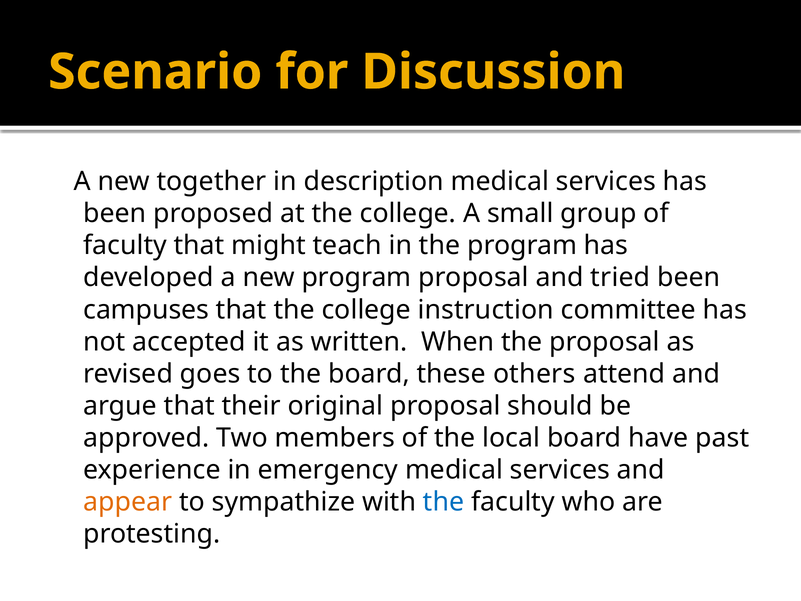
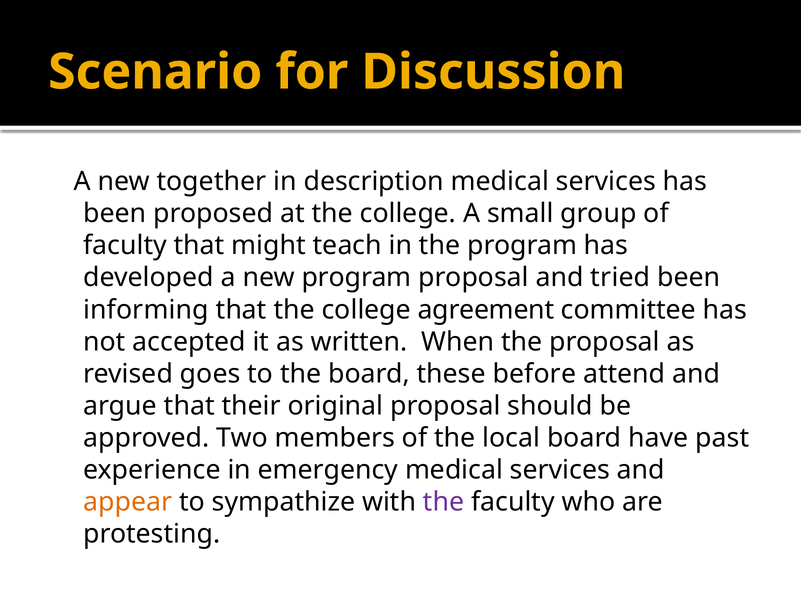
campuses: campuses -> informing (146, 310)
instruction: instruction -> agreement (486, 310)
others: others -> before (534, 374)
the colour: blue -> purple (444, 502)
